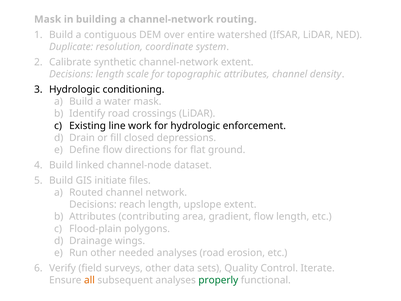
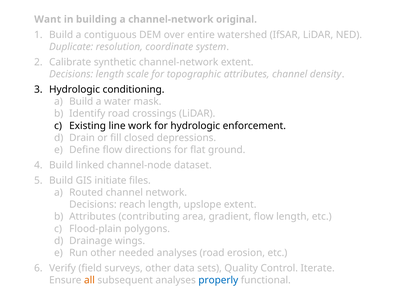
Mask: Mask -> Want (48, 19)
routing: routing -> original (236, 19)
properly colour: green -> blue (218, 280)
